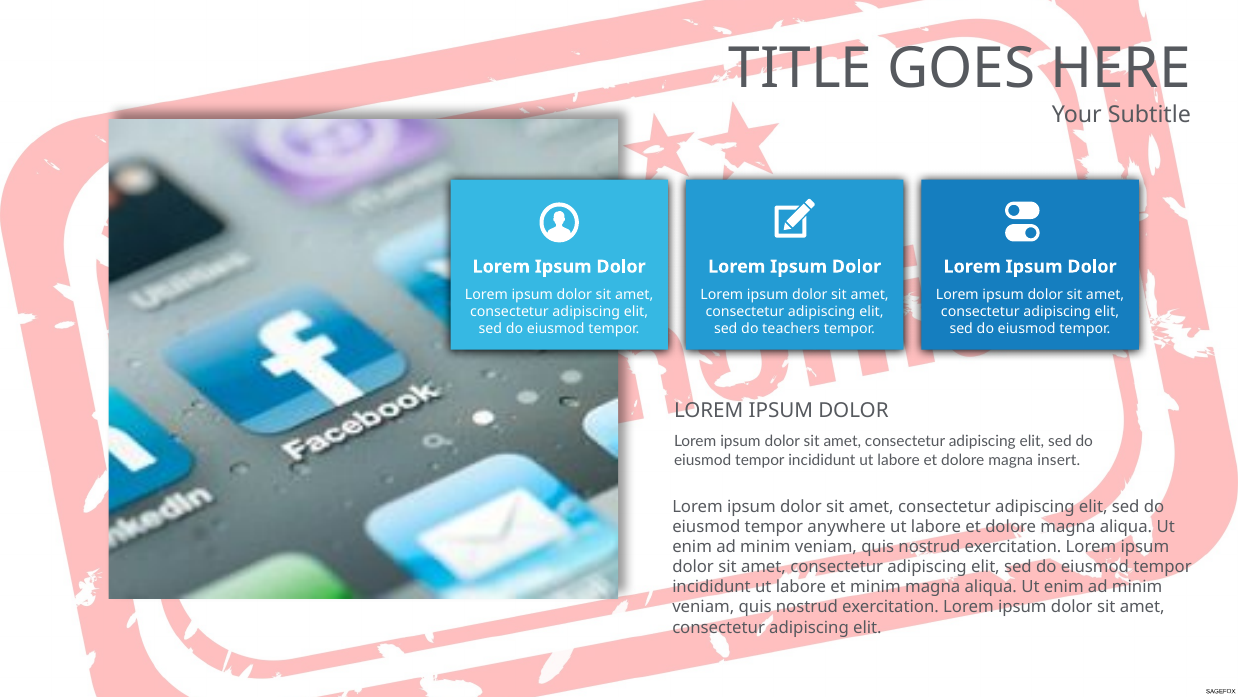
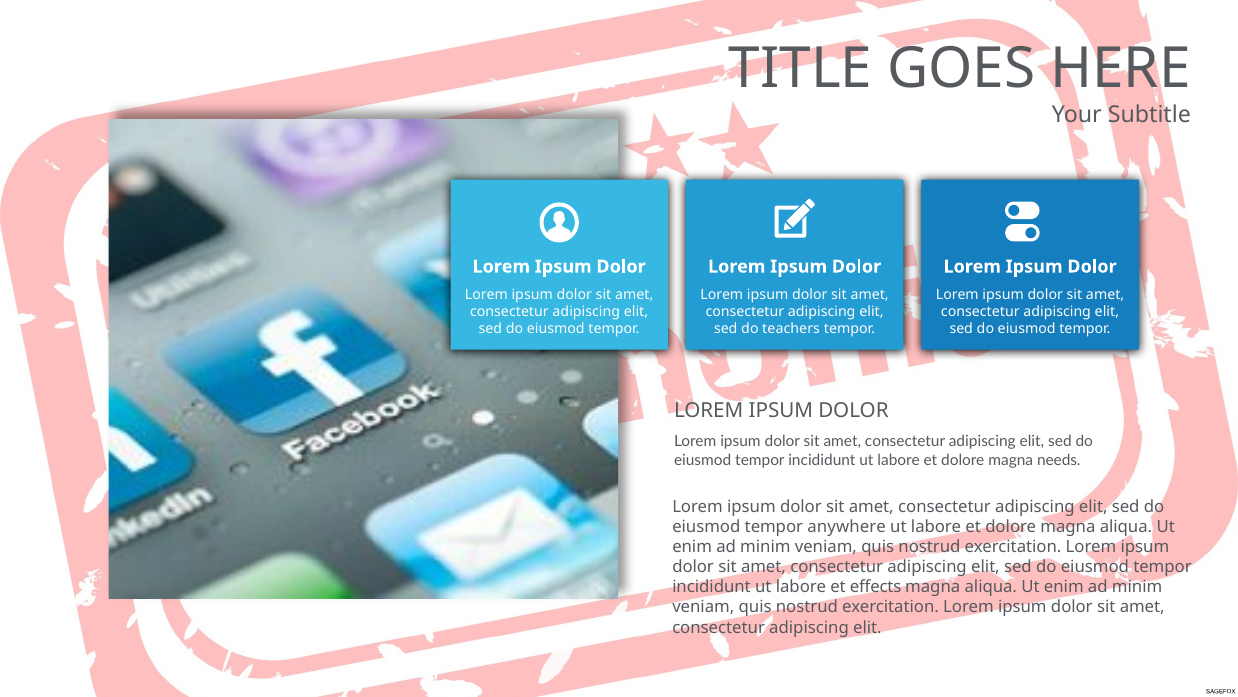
insert: insert -> needs (1059, 460)
et minim: minim -> effects (876, 587)
